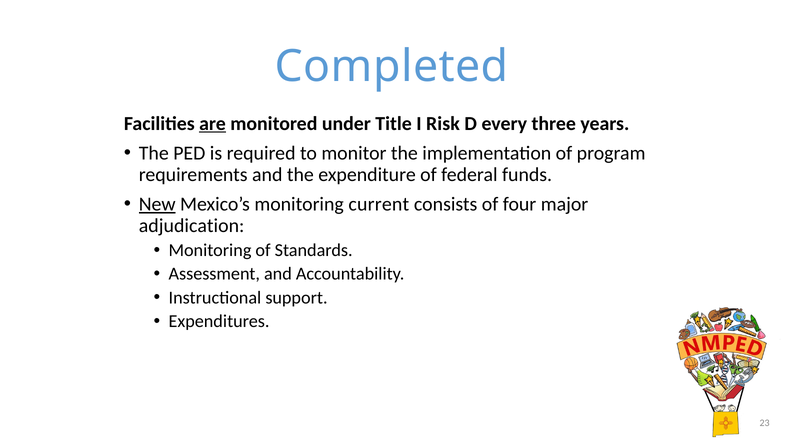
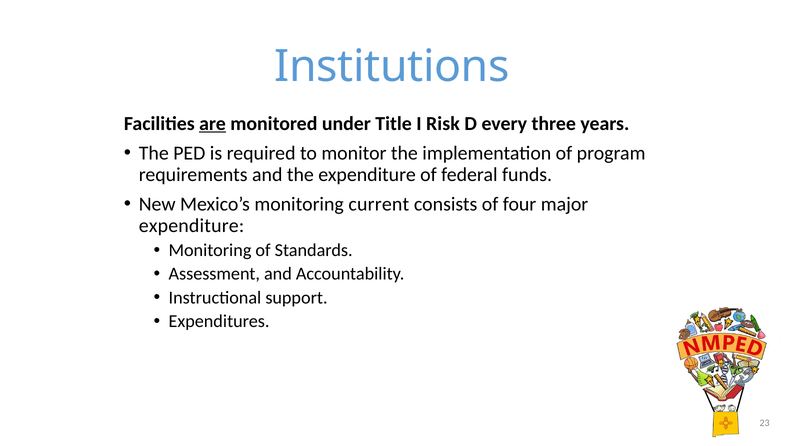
Completed: Completed -> Institutions (392, 67)
New underline: present -> none (157, 205)
adjudication: adjudication -> expenditure (192, 226)
